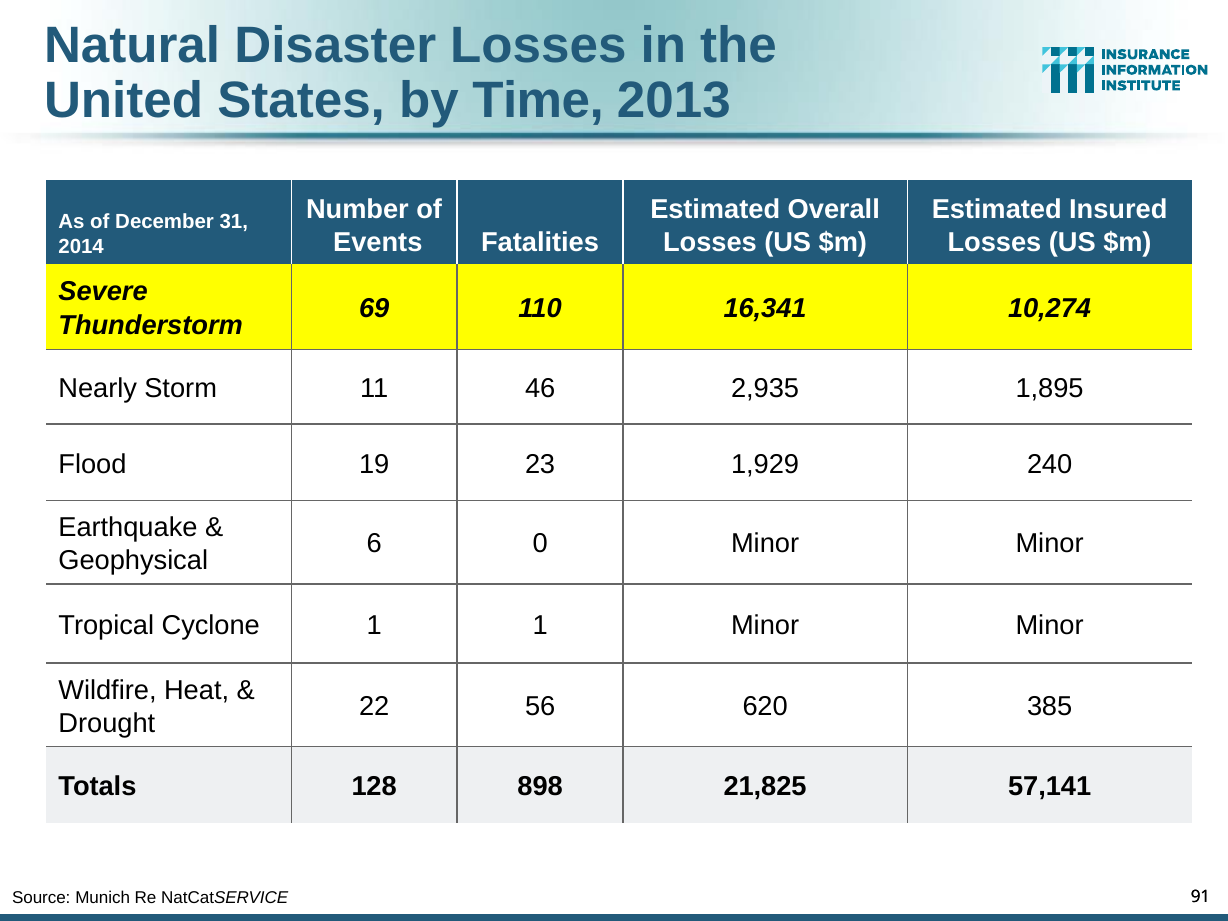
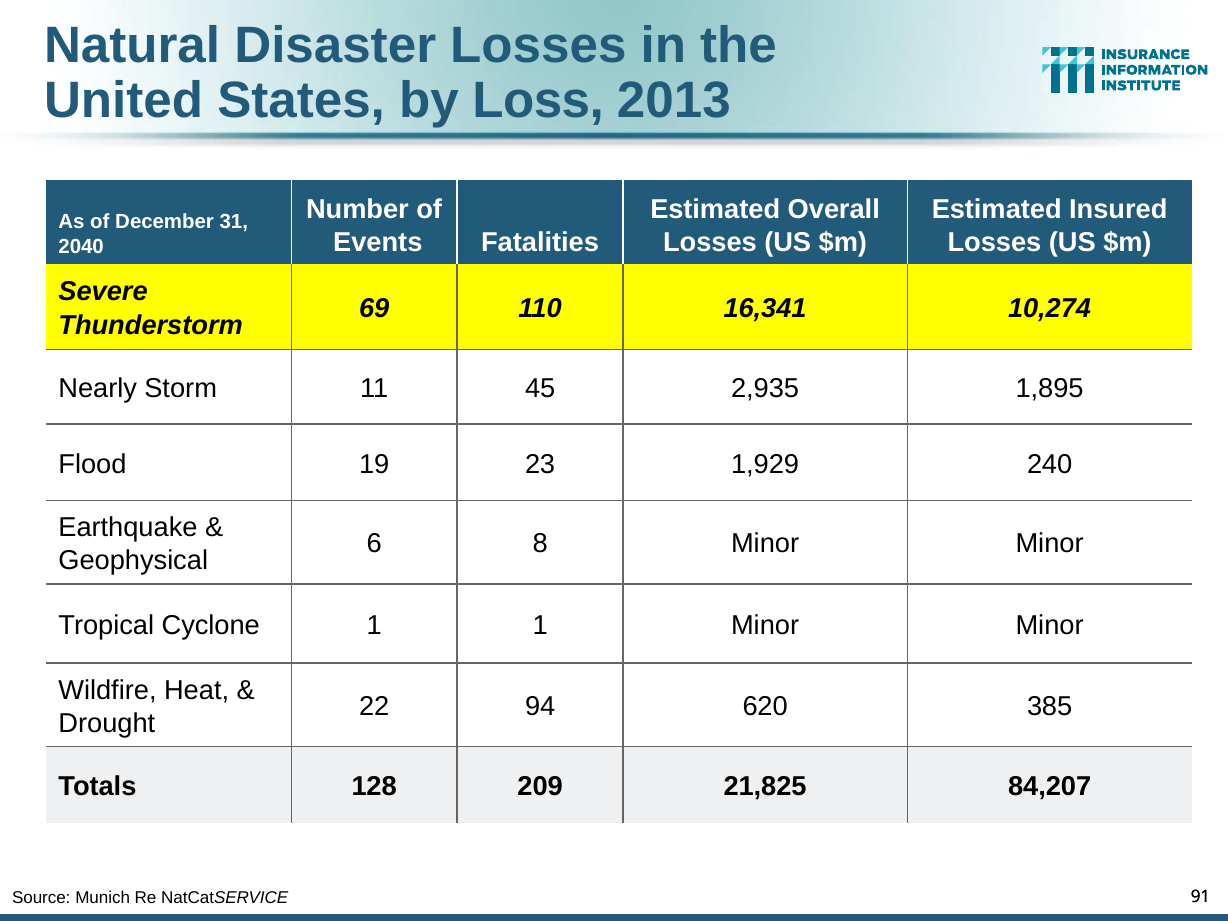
Time: Time -> Loss (538, 101)
2014: 2014 -> 2040 (81, 247)
46: 46 -> 45 (540, 389)
0: 0 -> 8 (540, 544)
56: 56 -> 94 (540, 707)
898: 898 -> 209 (540, 787)
57,141: 57,141 -> 84,207 (1050, 787)
